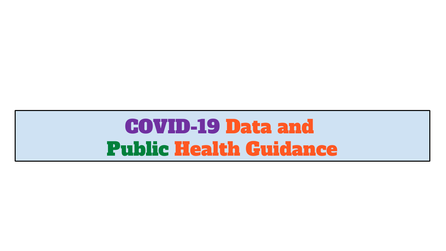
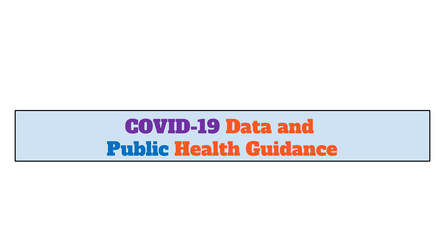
Public colour: green -> blue (138, 150)
